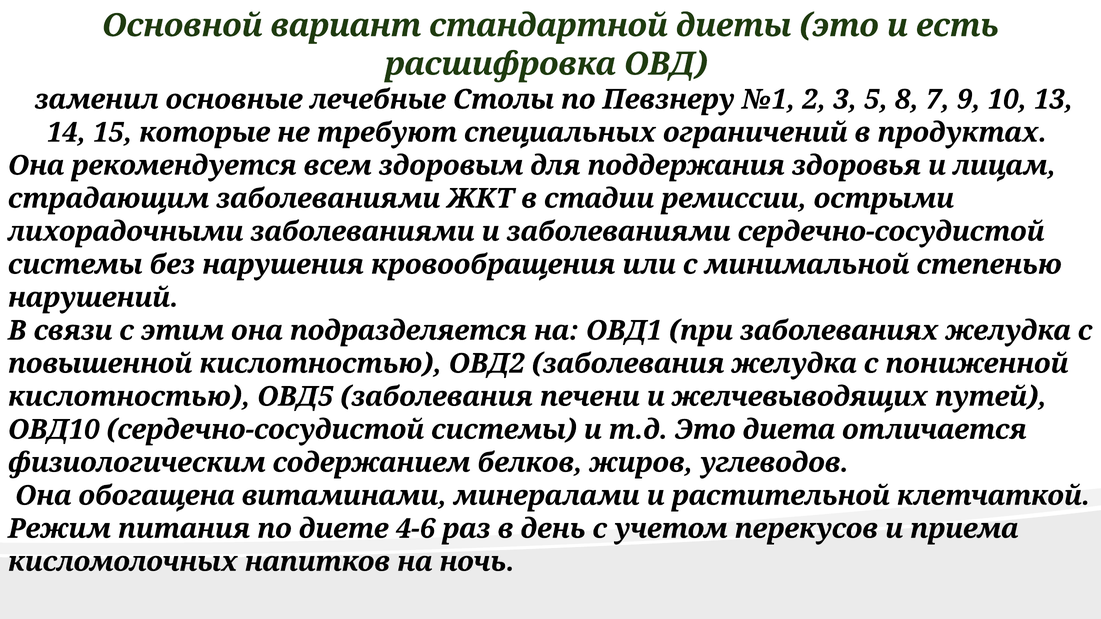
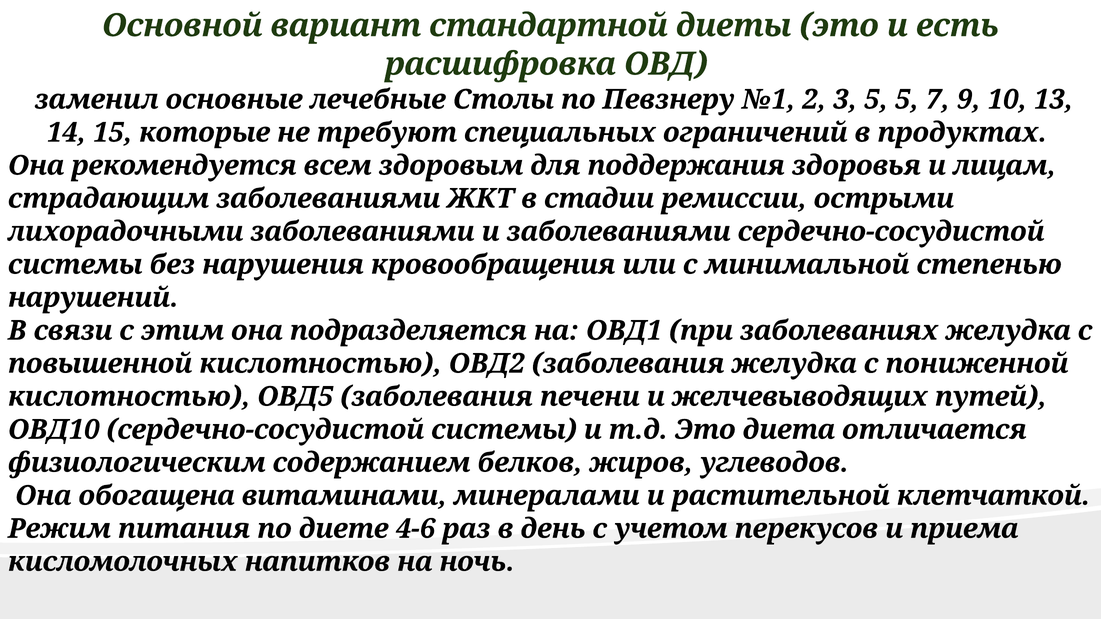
5 8: 8 -> 5 (907, 100)
